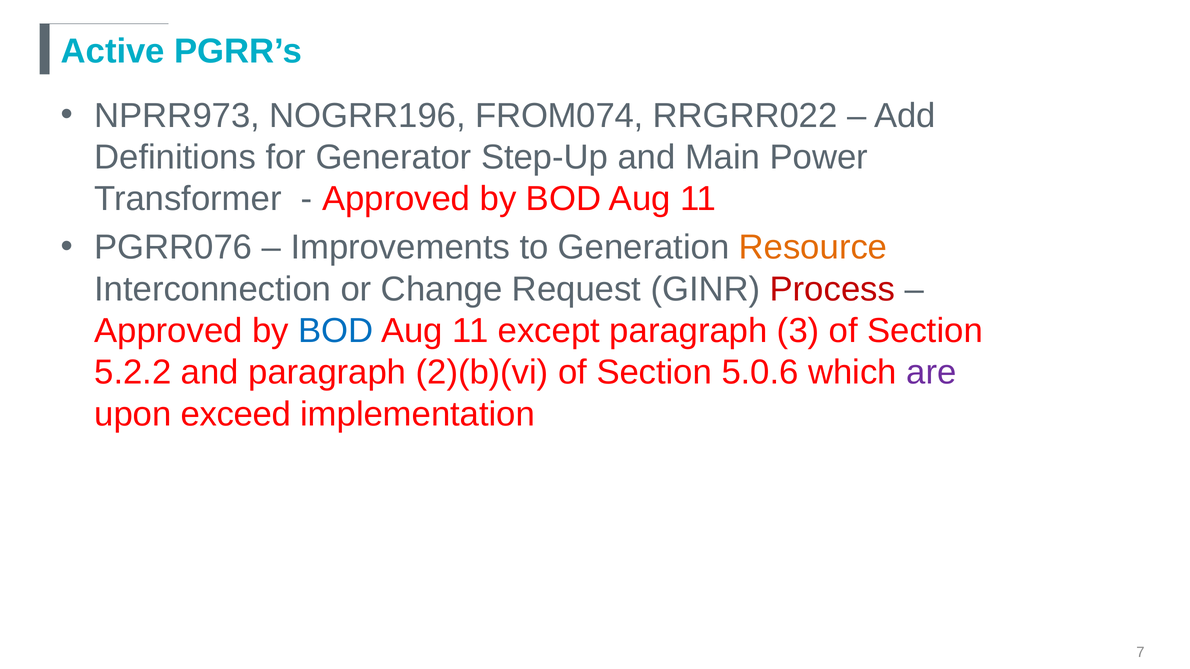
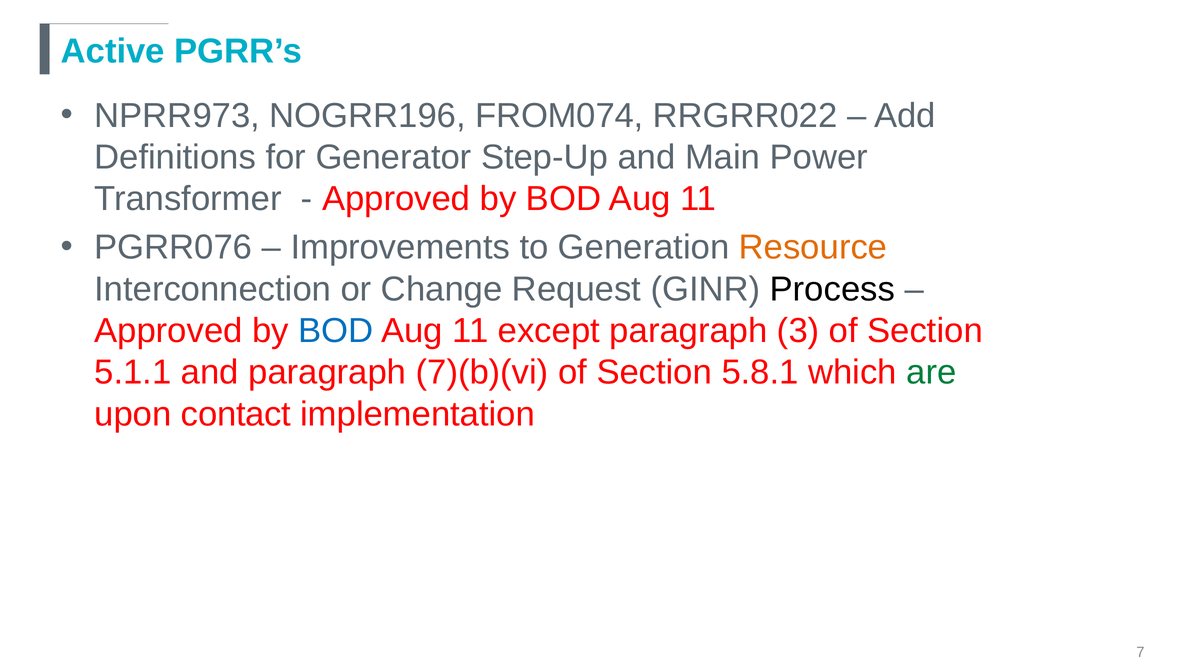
Process colour: red -> black (832, 289)
5.2.2: 5.2.2 -> 5.1.1 (133, 373)
2)(b)(vi: 2)(b)(vi -> 7)(b)(vi (482, 373)
5.0.6: 5.0.6 -> 5.8.1 (760, 373)
are colour: purple -> green (931, 373)
exceed: exceed -> contact (236, 414)
